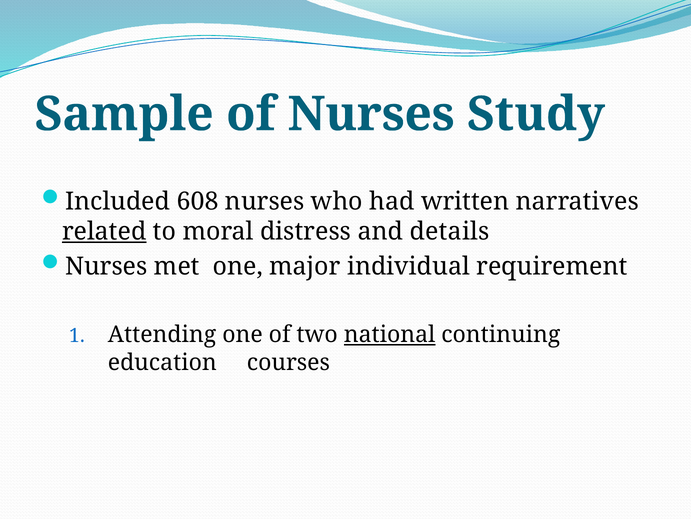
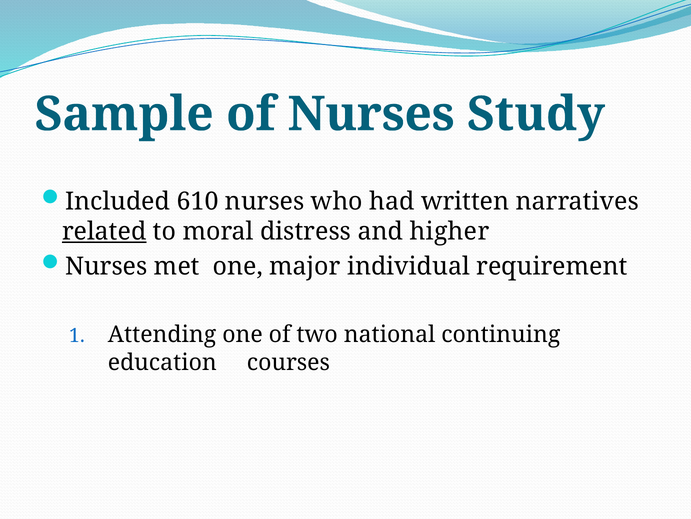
608: 608 -> 610 (198, 201)
details: details -> higher (450, 231)
national underline: present -> none (390, 334)
